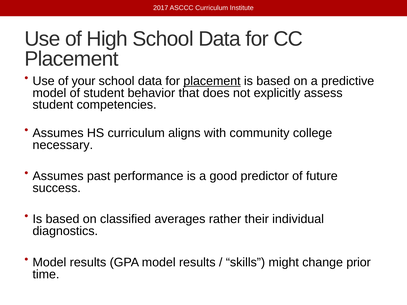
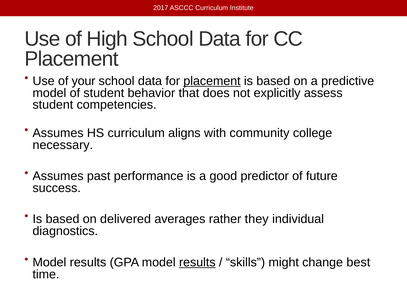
classified: classified -> delivered (126, 219)
their: their -> they (257, 219)
results underline: none -> present (197, 263)
prior: prior -> best (358, 263)
